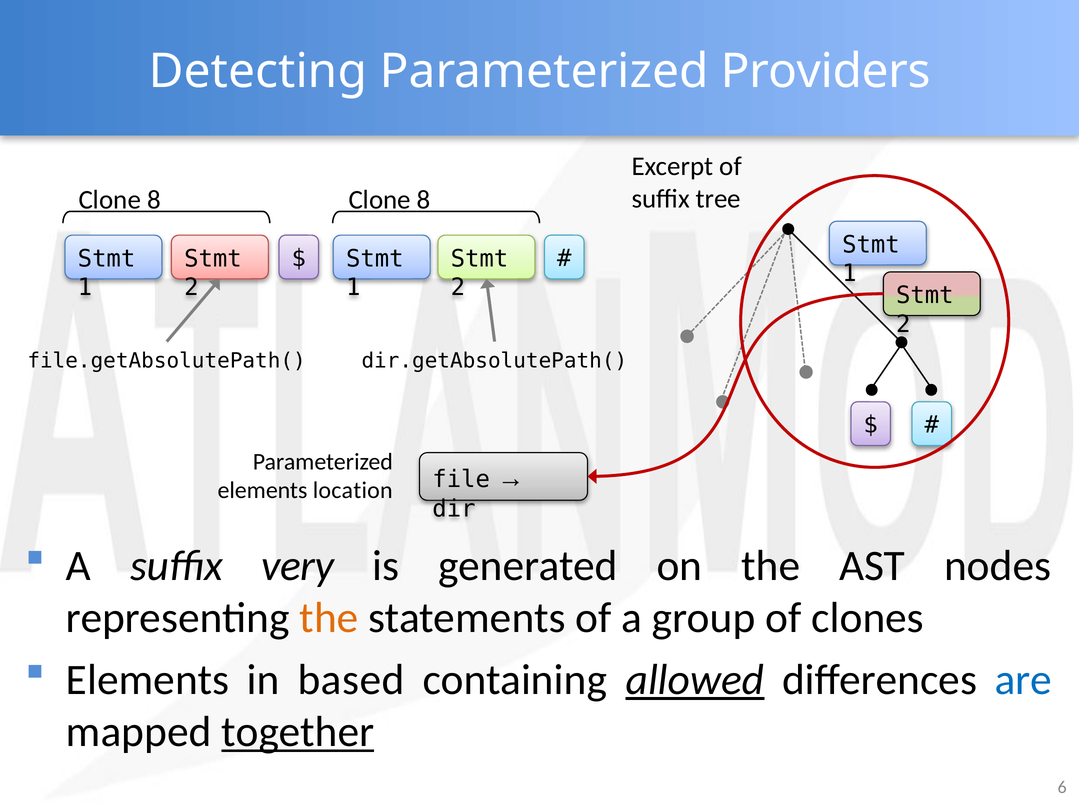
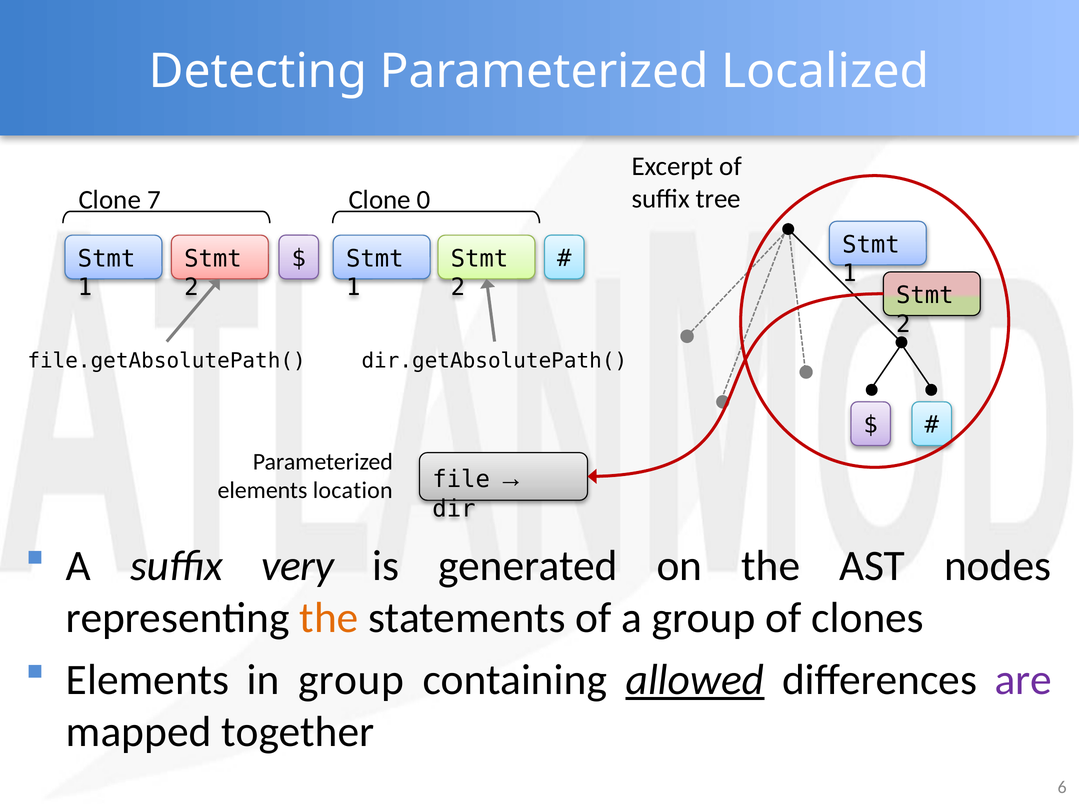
Providers: Providers -> Localized (825, 71)
8: 8 -> 7 (154, 200)
8: 8 -> 0 (424, 200)
in based: based -> group (351, 680)
are colour: blue -> purple (1023, 680)
together underline: present -> none (298, 732)
